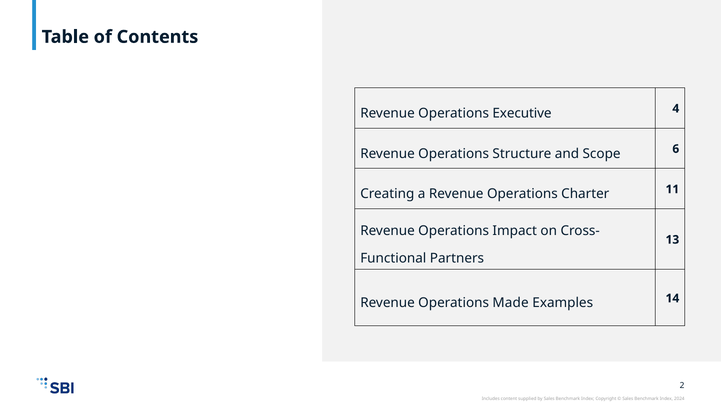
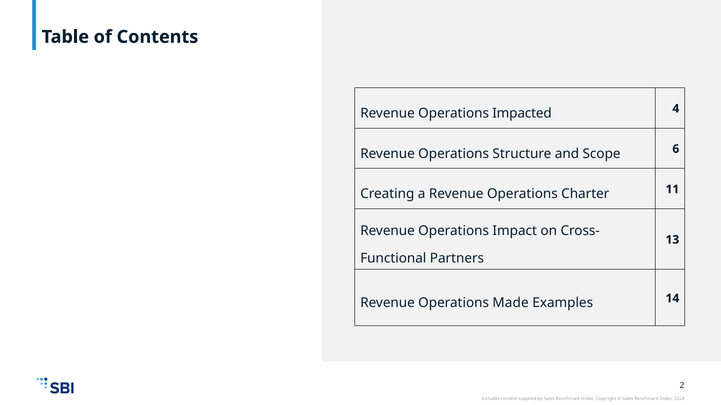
Executive: Executive -> Impacted (522, 113)
